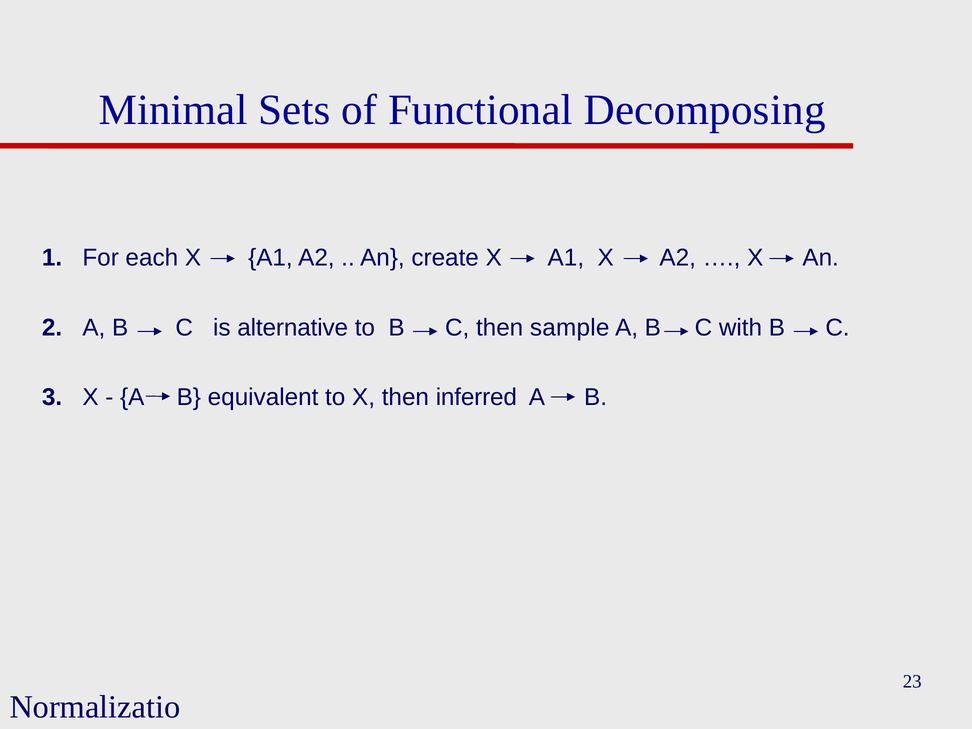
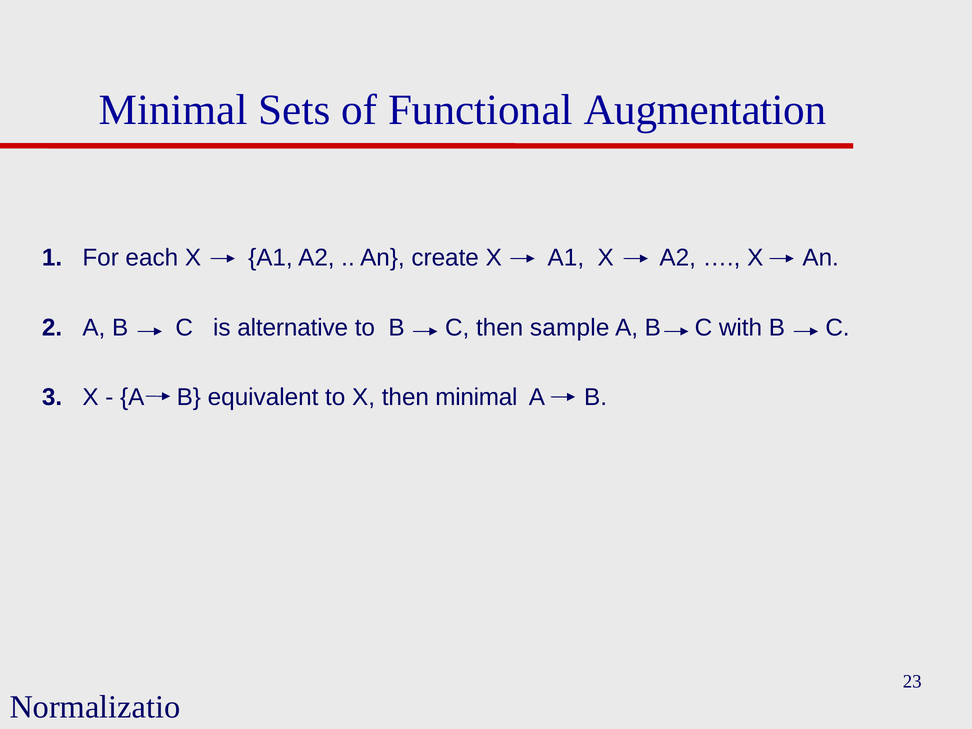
Decomposing: Decomposing -> Augmentation (705, 110)
then inferred: inferred -> minimal (476, 397)
